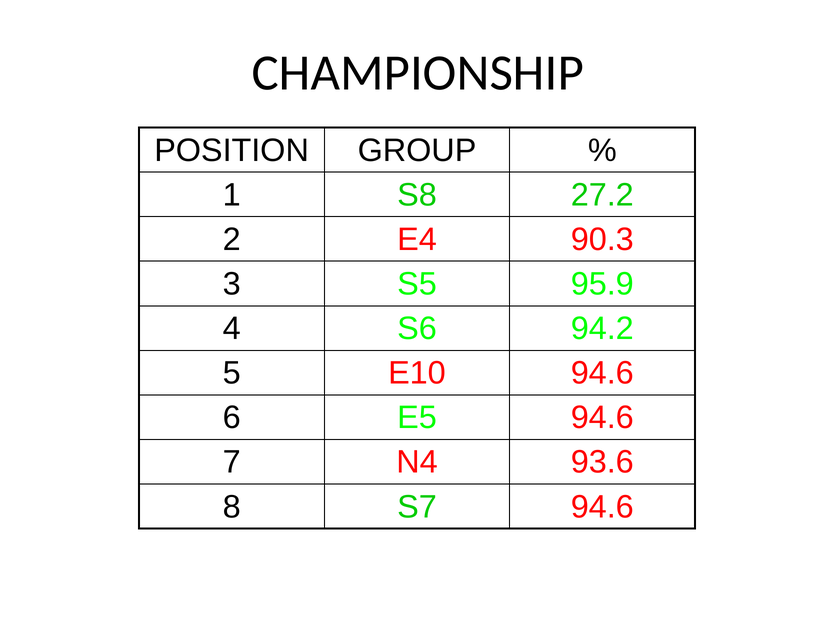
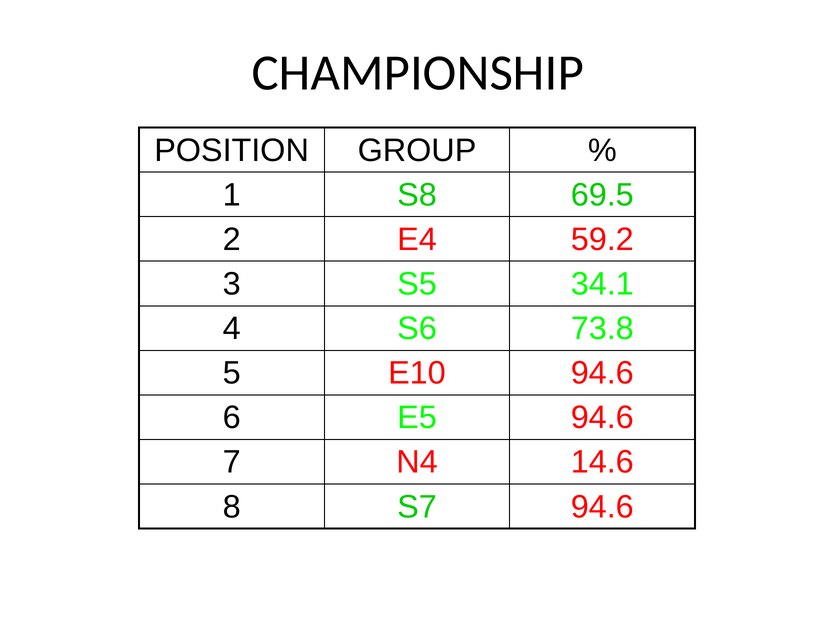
27.2: 27.2 -> 69.5 (602, 195)
90.3: 90.3 -> 59.2 (602, 239)
95.9: 95.9 -> 34.1 (602, 284)
94.2: 94.2 -> 73.8 (602, 328)
93.6: 93.6 -> 14.6 (602, 462)
